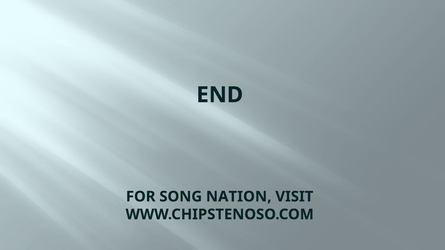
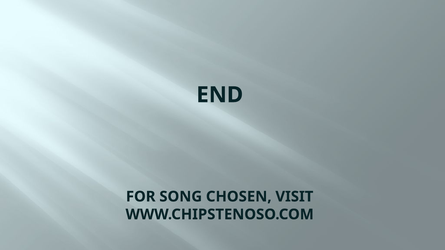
NATION: NATION -> CHOSEN (239, 197)
